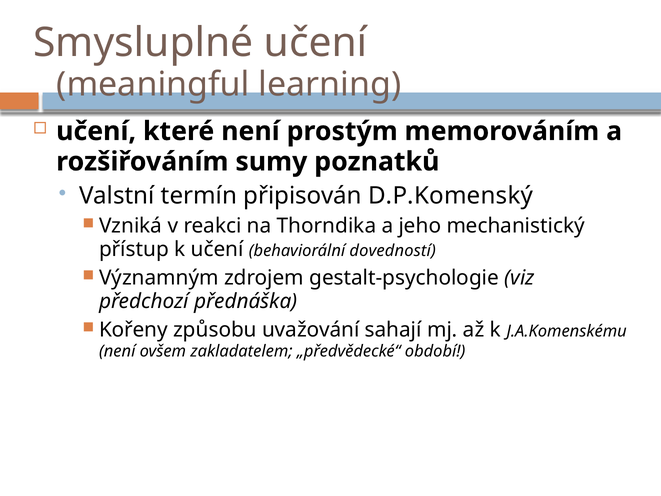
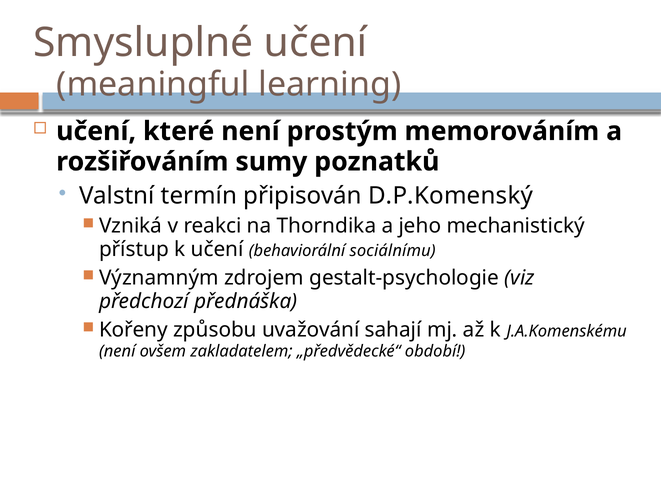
dovedností: dovedností -> sociálnímu (393, 251)
